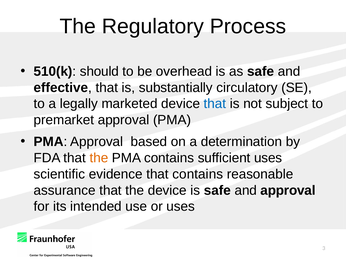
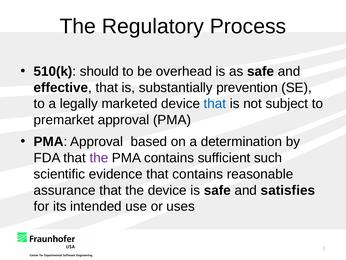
circulatory: circulatory -> prevention (247, 87)
the colour: orange -> purple (99, 158)
sufficient uses: uses -> such (268, 158)
and approval: approval -> satisfies (288, 190)
